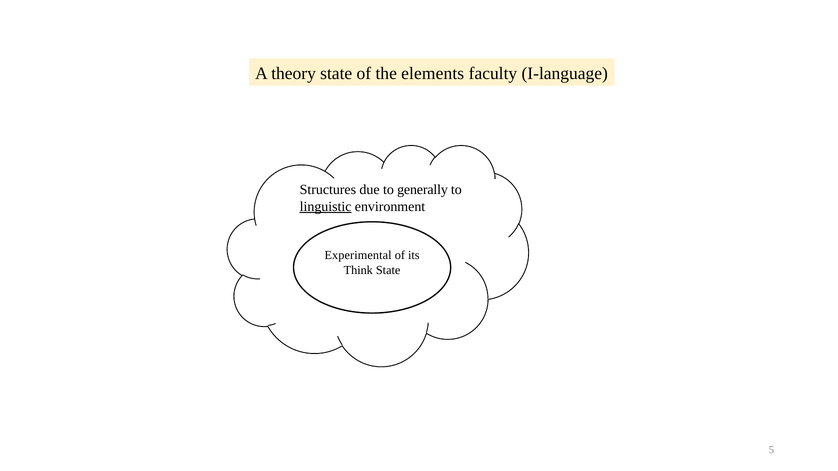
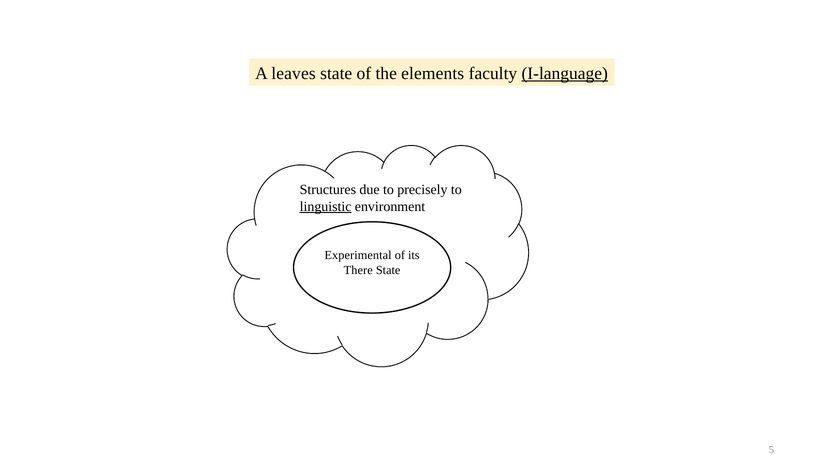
theory: theory -> leaves (293, 73)
I-language underline: none -> present (565, 73)
generally: generally -> precisely (422, 190)
Think: Think -> There (358, 270)
